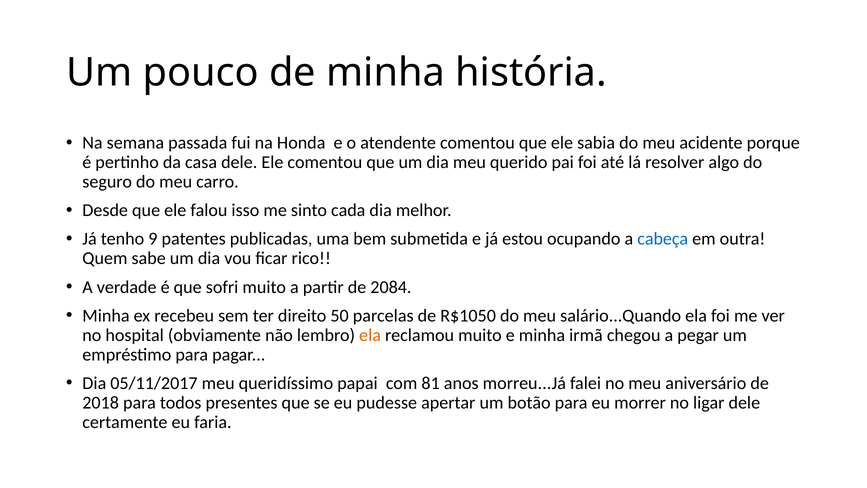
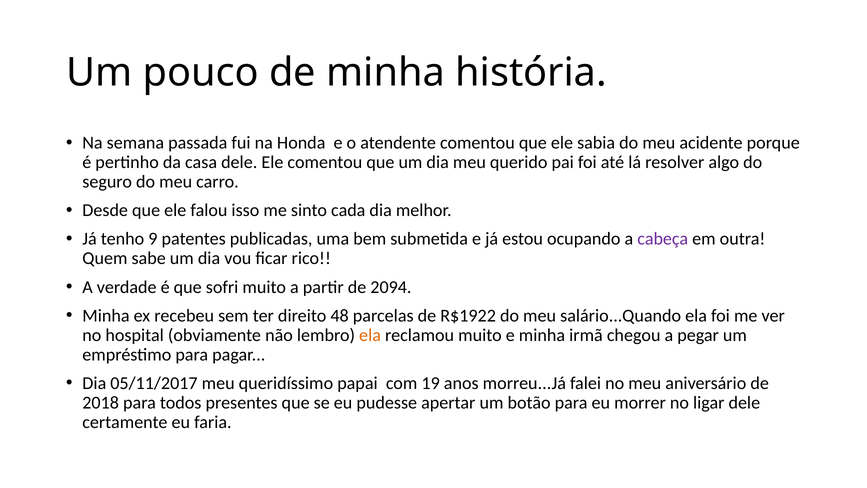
cabeça colour: blue -> purple (663, 239)
2084: 2084 -> 2094 (391, 287)
50: 50 -> 48 (340, 315)
R$1050: R$1050 -> R$1922 (468, 315)
81: 81 -> 19 (431, 383)
